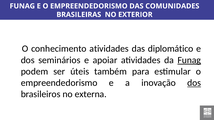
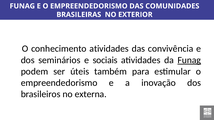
diplomático: diplomático -> convivência (171, 49)
apoiar: apoiar -> sociais (105, 60)
dos underline: present -> none (194, 83)
